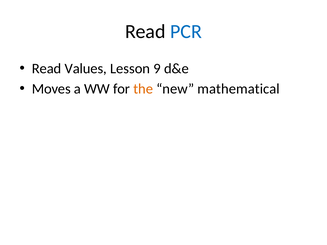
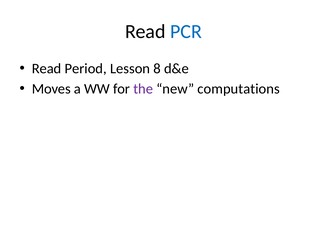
Values: Values -> Period (86, 69)
9: 9 -> 8 (157, 69)
the colour: orange -> purple (143, 89)
mathematical: mathematical -> computations (239, 89)
